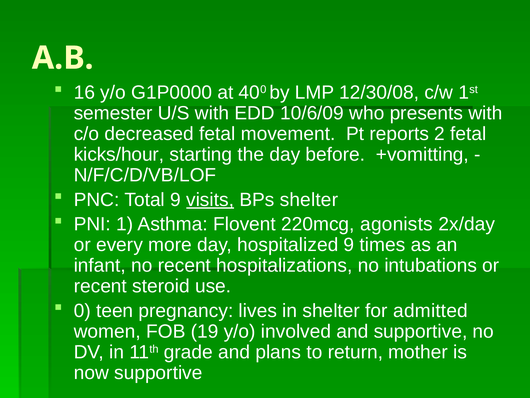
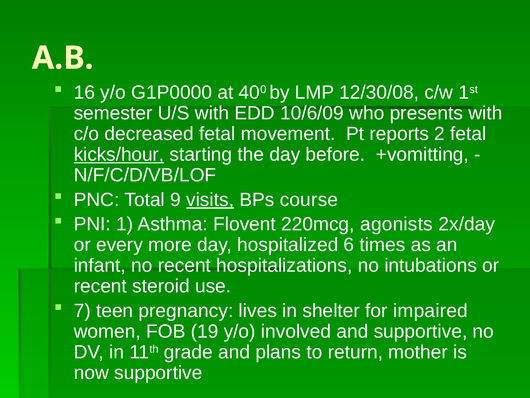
kicks/hour underline: none -> present (119, 154)
BPs shelter: shelter -> course (309, 199)
hospitalized 9: 9 -> 6 (349, 245)
0: 0 -> 7 (82, 310)
admitted: admitted -> impaired (431, 310)
